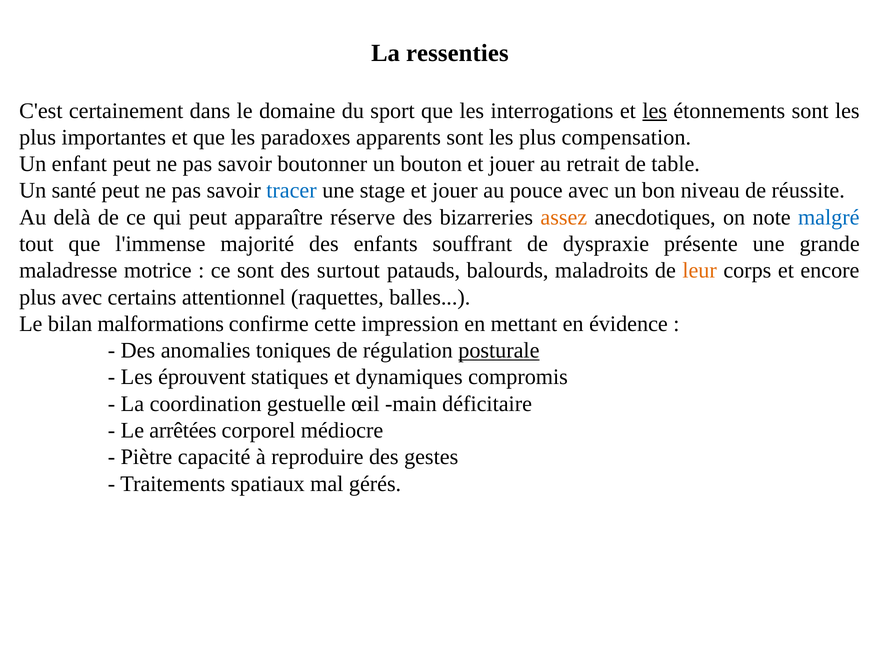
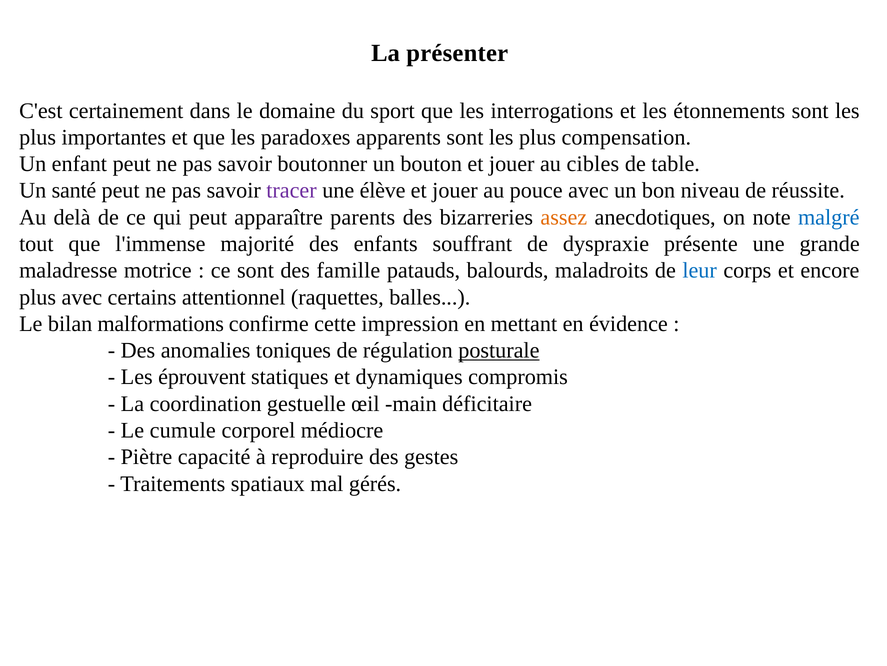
ressenties: ressenties -> présenter (457, 53)
les underline: present -> none (655, 111)
retrait: retrait -> cibles (593, 164)
tracer colour: blue -> purple (292, 190)
stage: stage -> élève (383, 190)
réserve: réserve -> parents (363, 217)
surtout: surtout -> famille (348, 270)
leur colour: orange -> blue (700, 270)
arrêtées: arrêtées -> cumule (183, 430)
